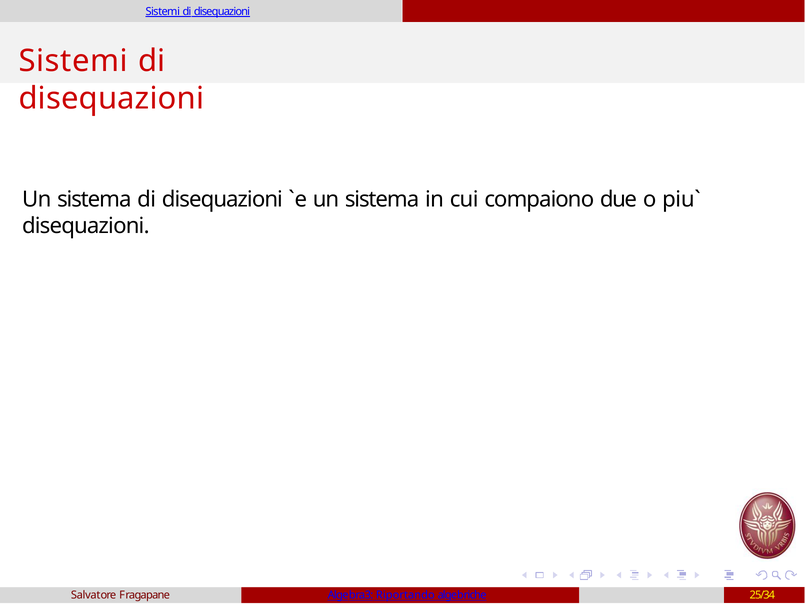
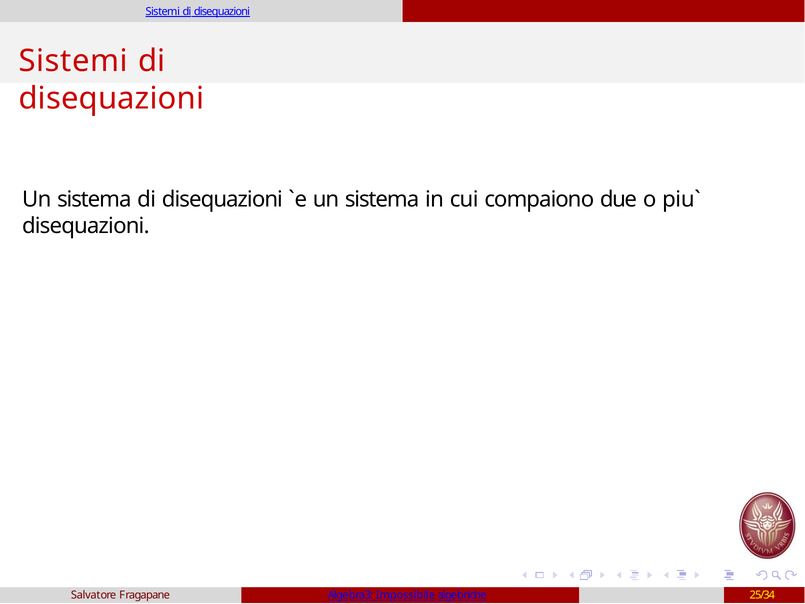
Riportando: Riportando -> Impossibile (405, 595)
